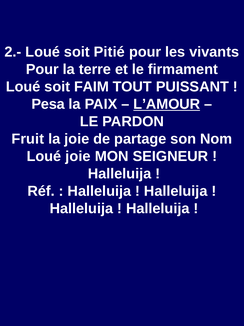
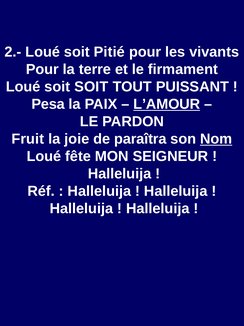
soit FAIM: FAIM -> SOIT (91, 87)
partage: partage -> paraîtra (140, 139)
Nom underline: none -> present (216, 139)
Loué joie: joie -> fête (78, 156)
